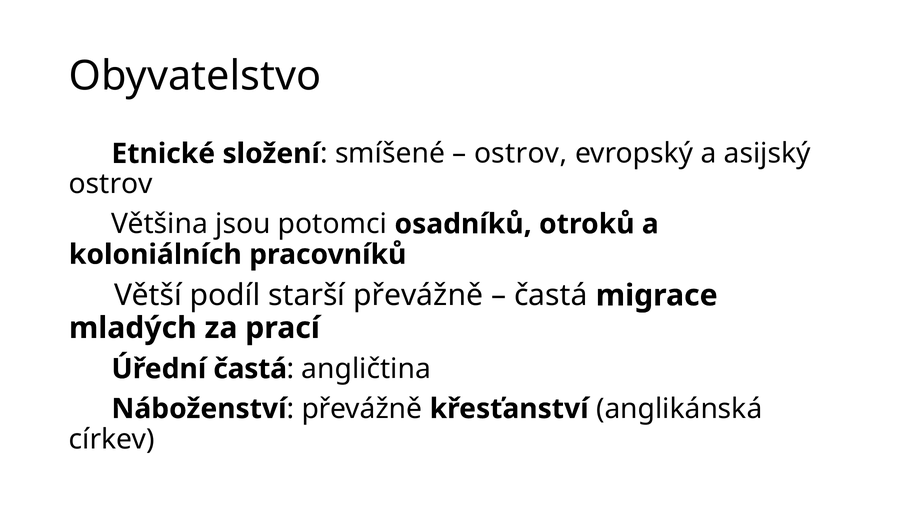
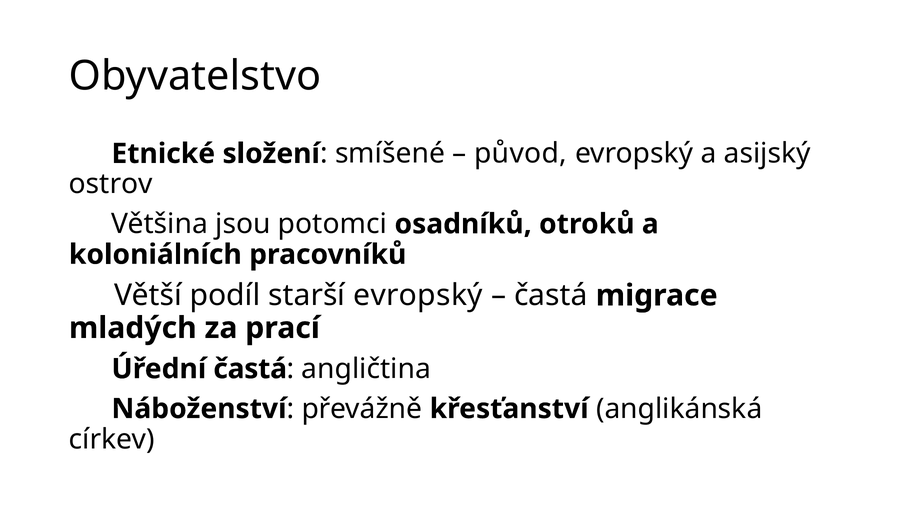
ostrov: ostrov -> původ (521, 154)
starší převážně: převážně -> evropský (418, 296)
